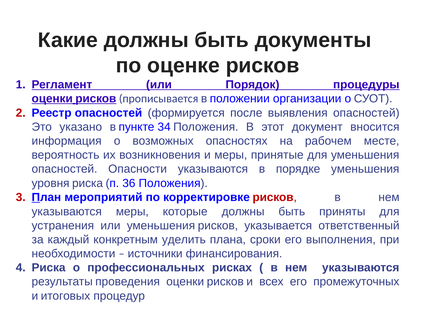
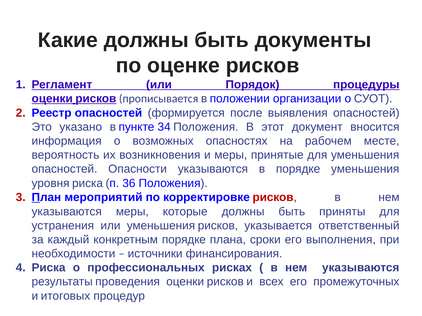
конкретным уделить: уделить -> порядке (184, 240)
